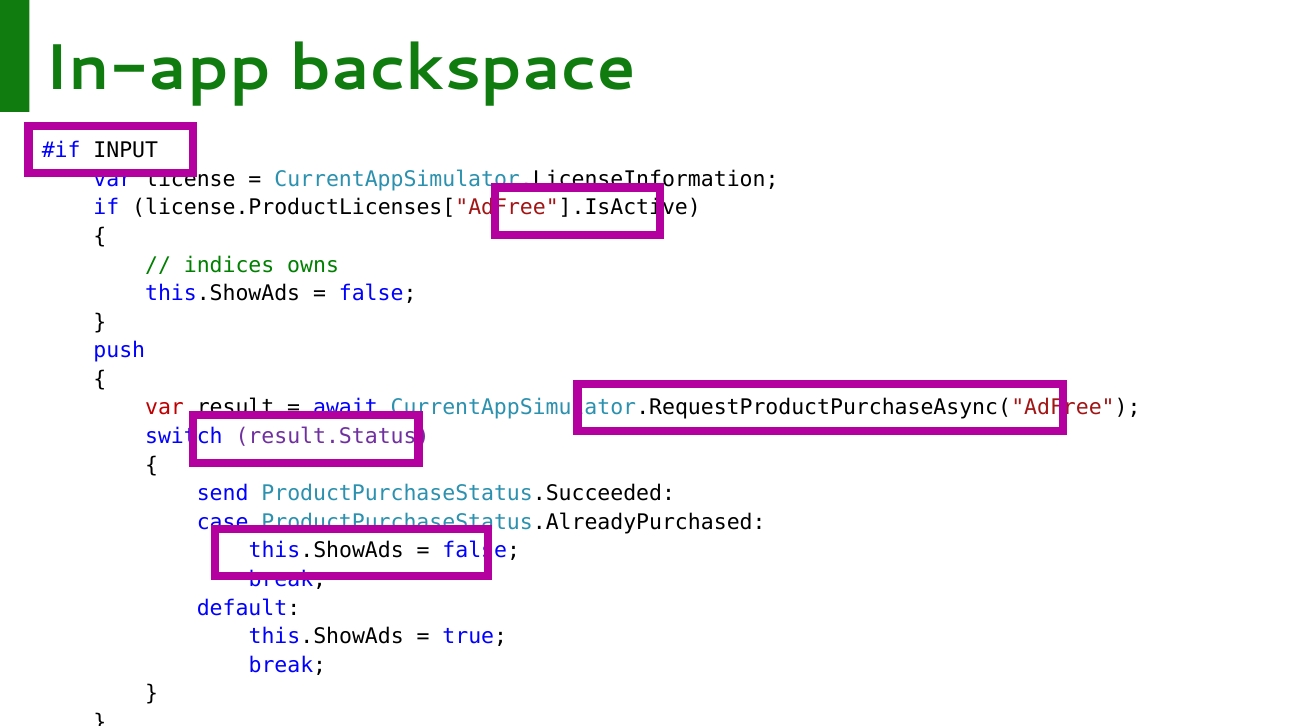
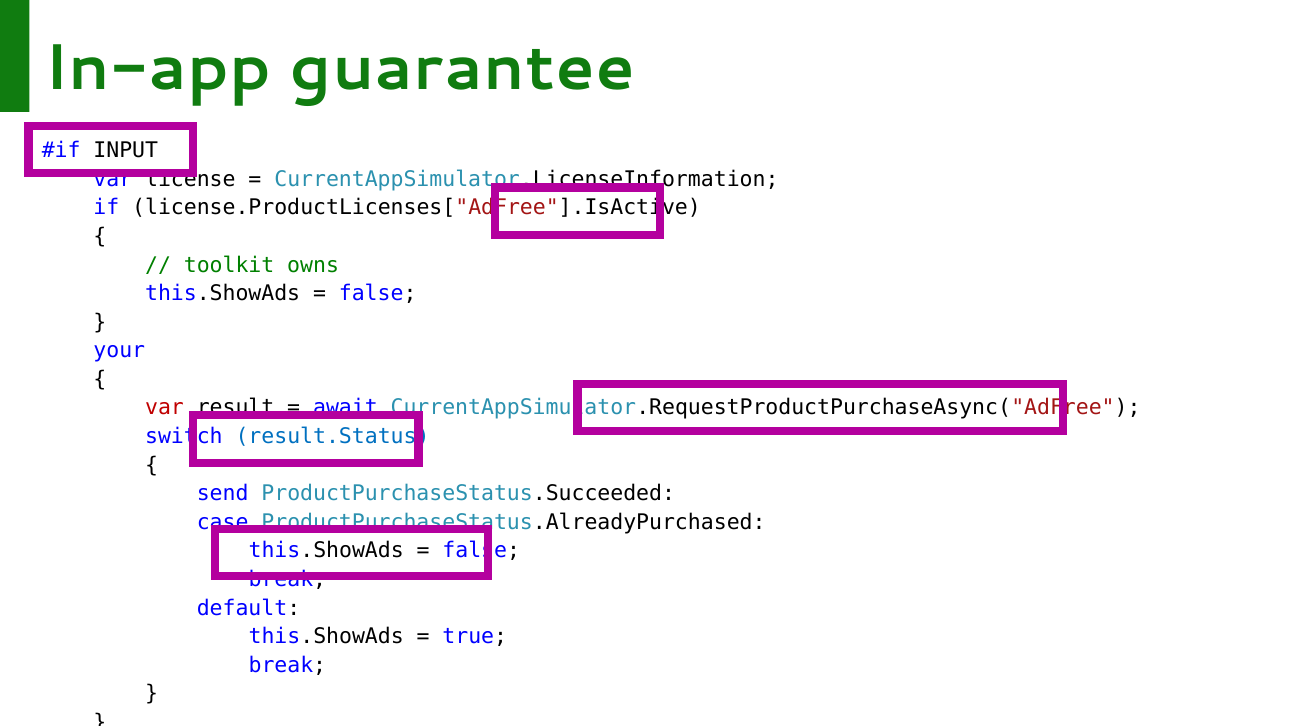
backspace: backspace -> guarantee (462, 68)
indices: indices -> toolkit (229, 265)
push: push -> your (119, 351)
result.Status colour: purple -> blue (333, 437)
